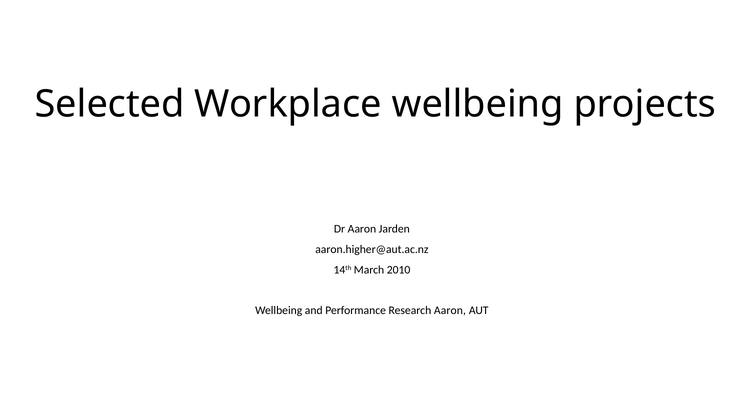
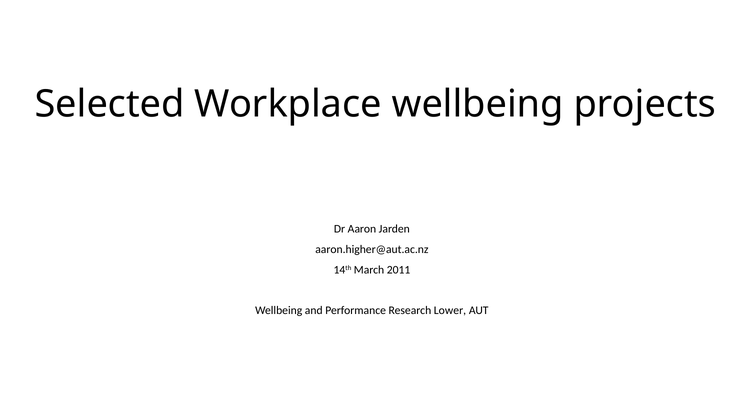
2010: 2010 -> 2011 (399, 269)
Research Aaron: Aaron -> Lower (450, 310)
